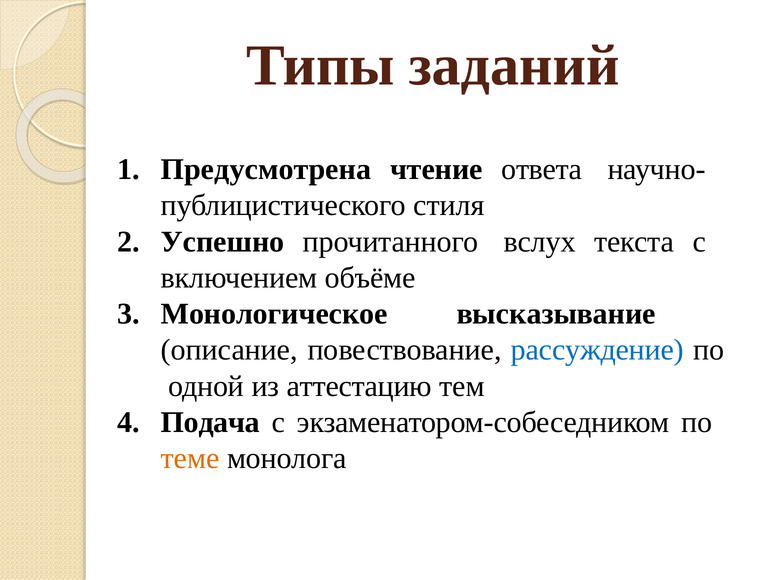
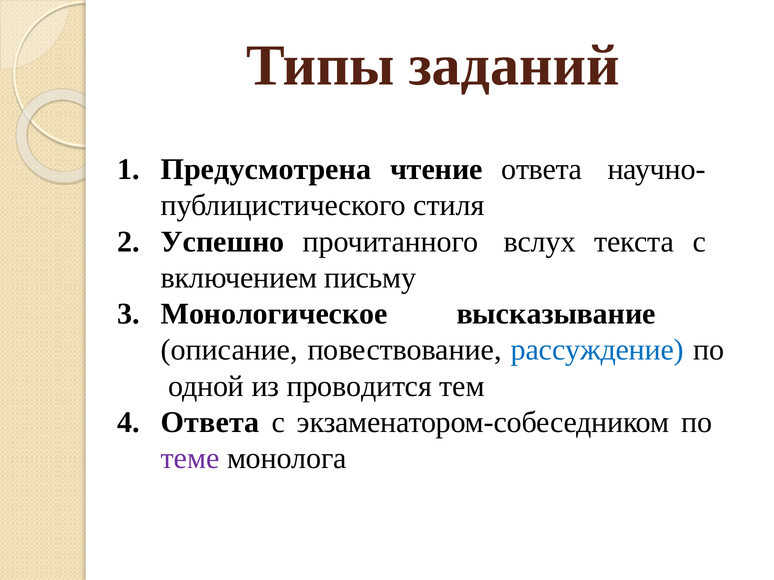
объёме: объёме -> письму (370, 278)
аттестацию: аттестацию -> проводится (359, 386)
Подача: Подача -> Ответа (210, 423)
теме colour: orange -> purple (190, 459)
